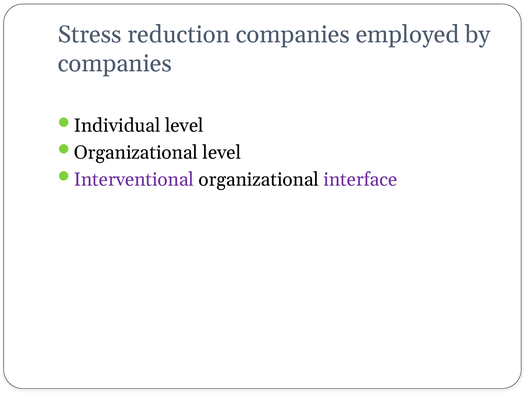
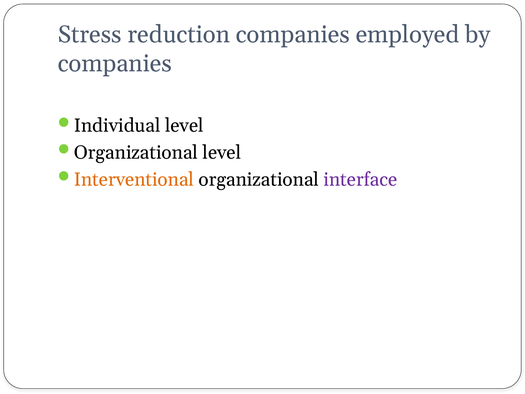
Interventional colour: purple -> orange (134, 179)
